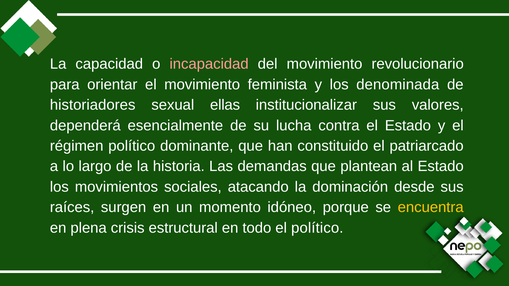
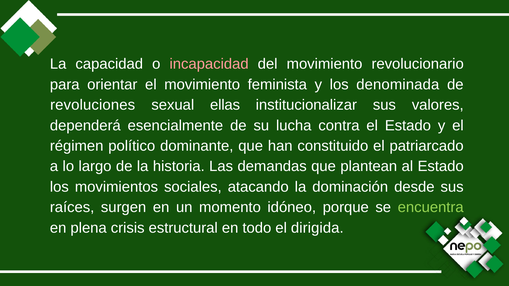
historiadores: historiadores -> revoluciones (93, 105)
encuentra colour: yellow -> light green (431, 208)
el político: político -> dirigida (317, 228)
